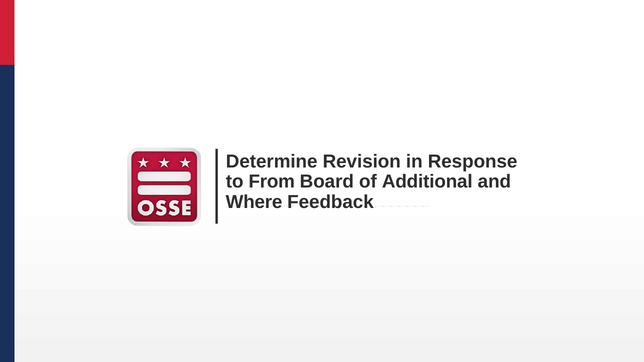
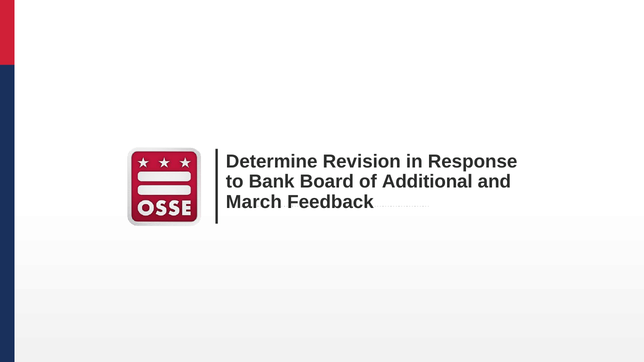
From: From -> Bank (272, 182)
Where: Where -> March (254, 202)
